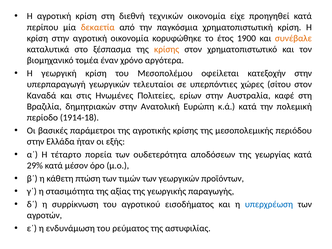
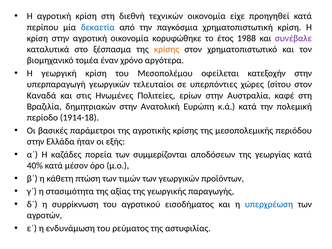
δεκαετία colour: orange -> blue (98, 27)
1900: 1900 -> 1988 (247, 38)
συνέβαλε colour: orange -> purple (293, 38)
τέταρτο: τέταρτο -> καζάδες (66, 155)
ουδετερότητα: ουδετερότητα -> συμμερίζονται (160, 155)
29%: 29% -> 40% (35, 166)
